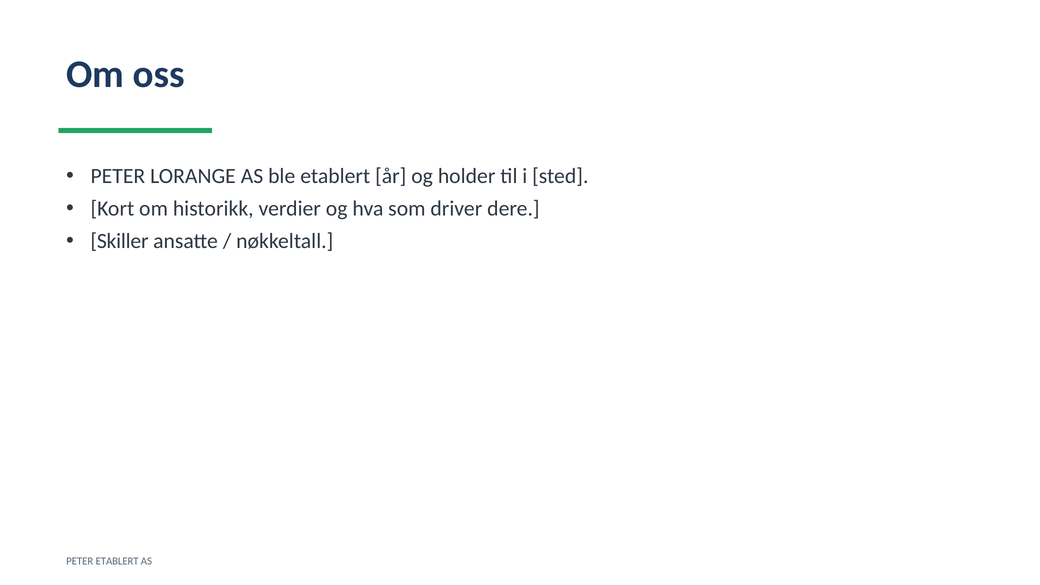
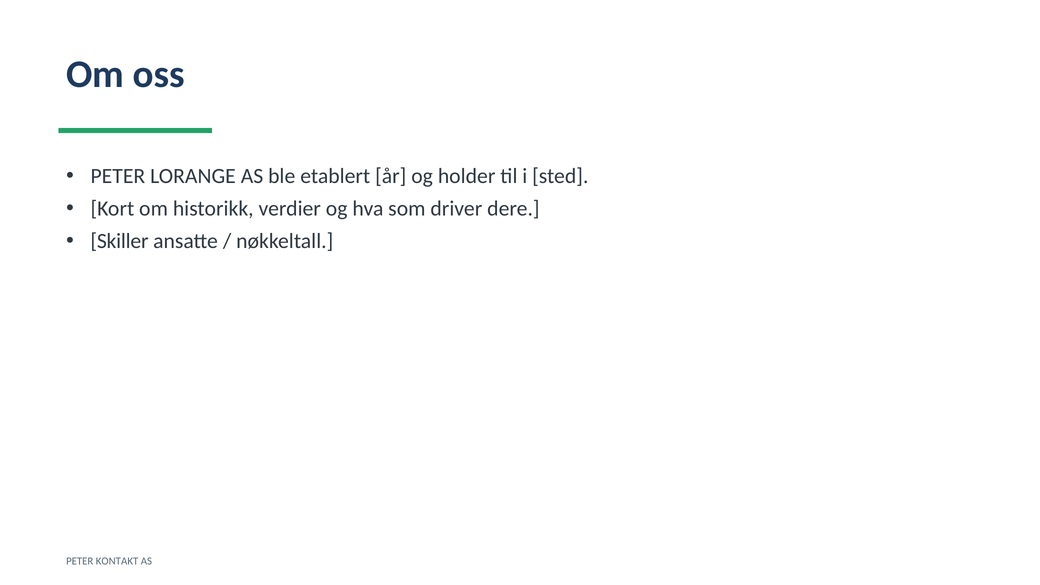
PETER ETABLERT: ETABLERT -> KONTAKT (117, 561)
